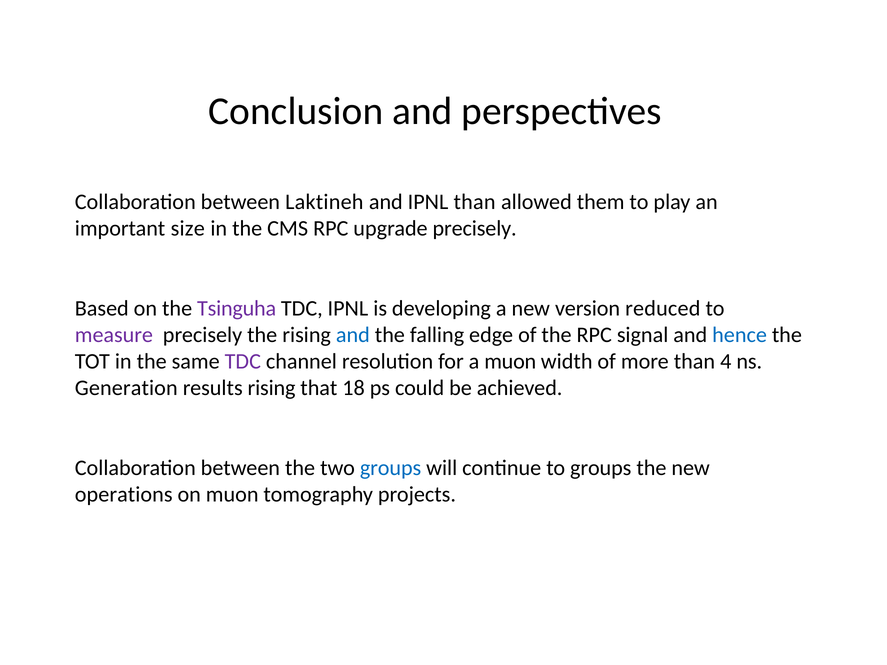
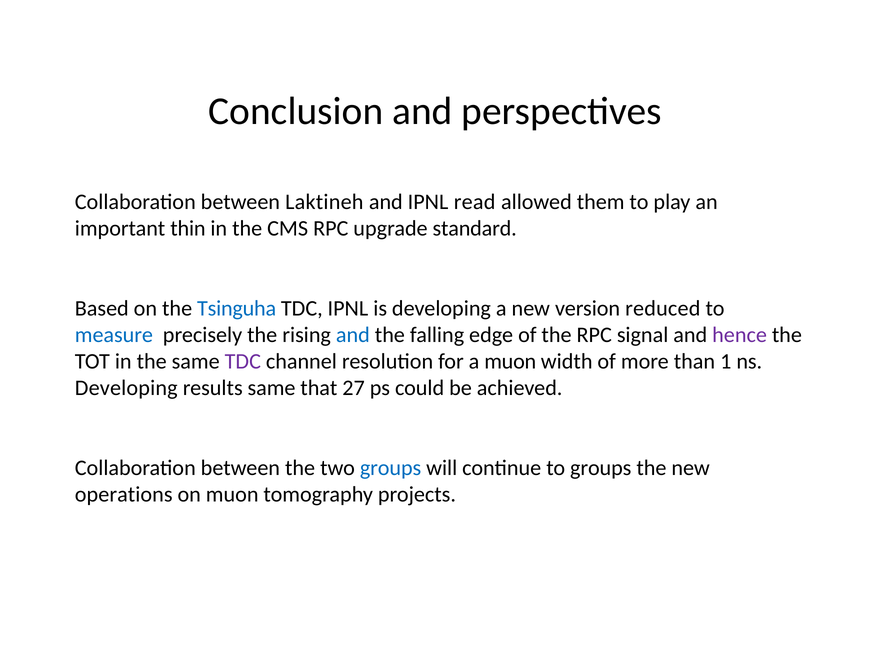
IPNL than: than -> read (475, 202)
size: size -> thin (188, 229)
upgrade precisely: precisely -> standard (475, 229)
Tsinguha colour: purple -> blue (237, 308)
measure colour: purple -> blue (114, 335)
hence colour: blue -> purple (740, 335)
4: 4 -> 1 (726, 362)
Generation: Generation -> Developing (126, 388)
results rising: rising -> same (272, 388)
18: 18 -> 27 (354, 388)
